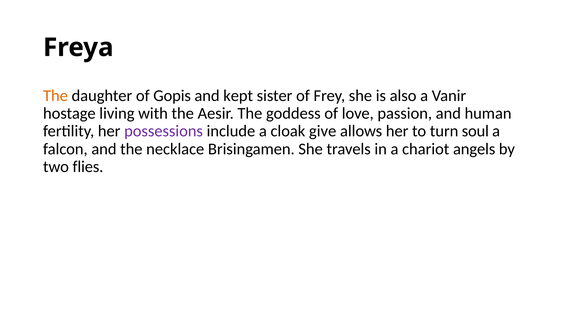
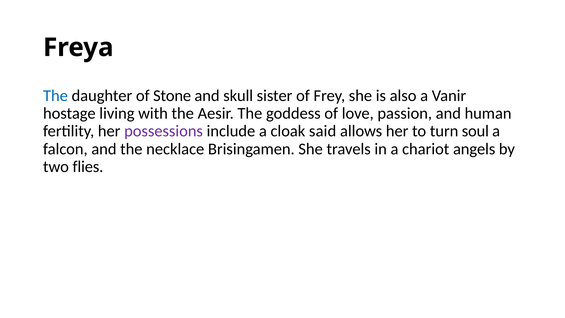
The colour: orange -> blue (55, 96)
Gopis: Gopis -> Stone (172, 96)
kept: kept -> skull (238, 96)
give: give -> said (323, 131)
